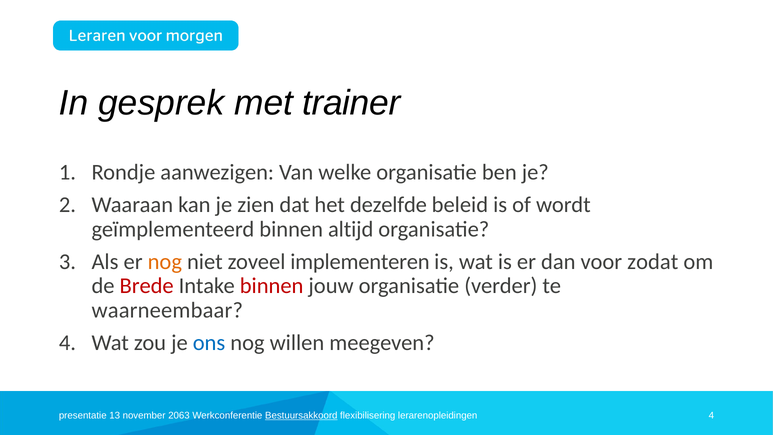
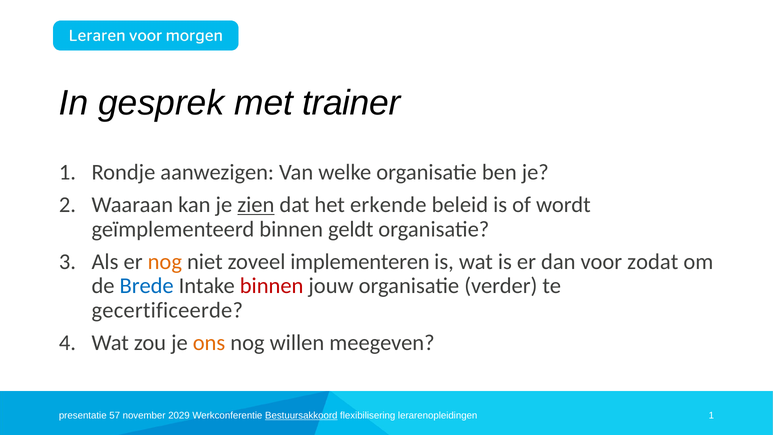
zien underline: none -> present (256, 205)
dezelfde: dezelfde -> erkende (388, 205)
altijd: altijd -> geldt (351, 229)
Brede colour: red -> blue (147, 286)
waarneembaar: waarneembaar -> gecertificeerde (167, 310)
ons colour: blue -> orange (209, 343)
13: 13 -> 57 (115, 415)
2063: 2063 -> 2029 (179, 415)
lerarenopleidingen 4: 4 -> 1 (711, 415)
